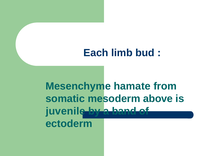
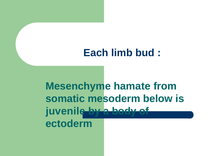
above: above -> below (158, 99)
band: band -> body (124, 111)
